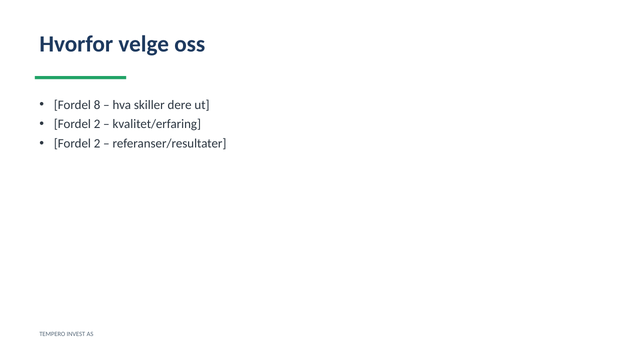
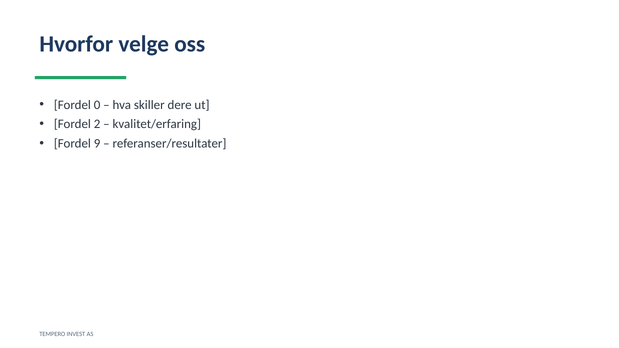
8: 8 -> 0 (97, 105)
2: 2 -> 9 (97, 144)
